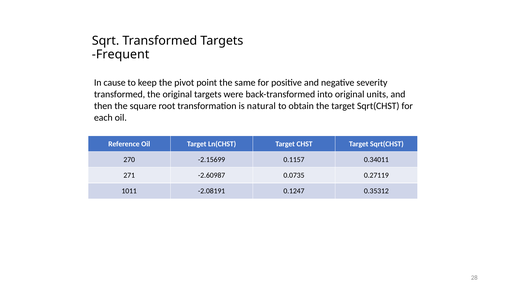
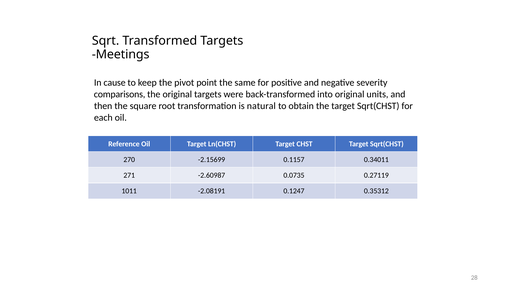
Frequent: Frequent -> Meetings (121, 54)
transformed: transformed -> comparisons (120, 94)
